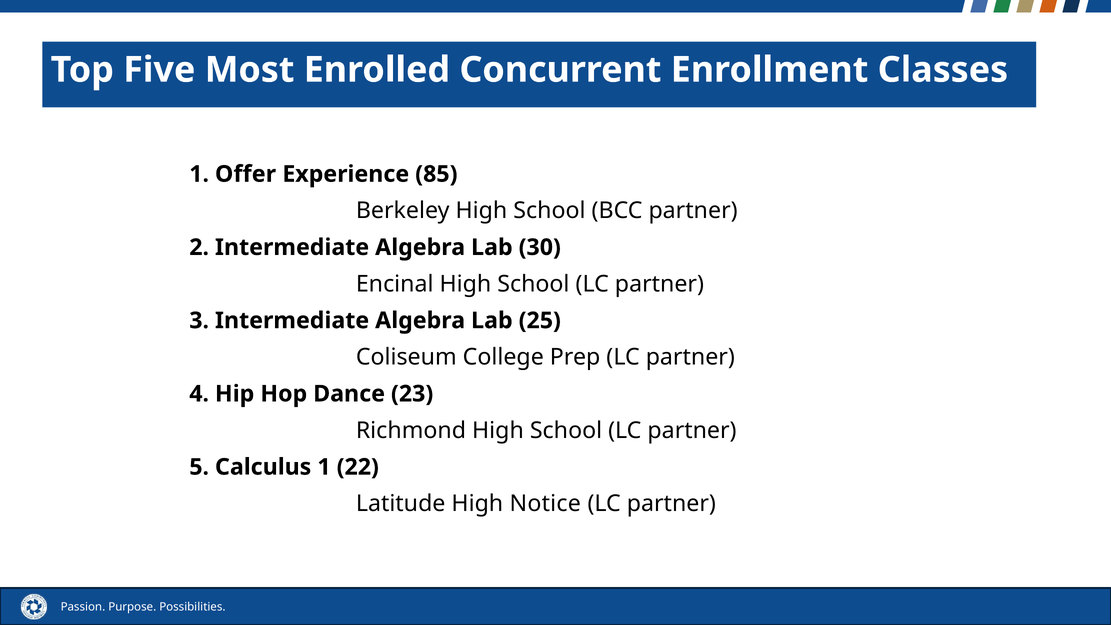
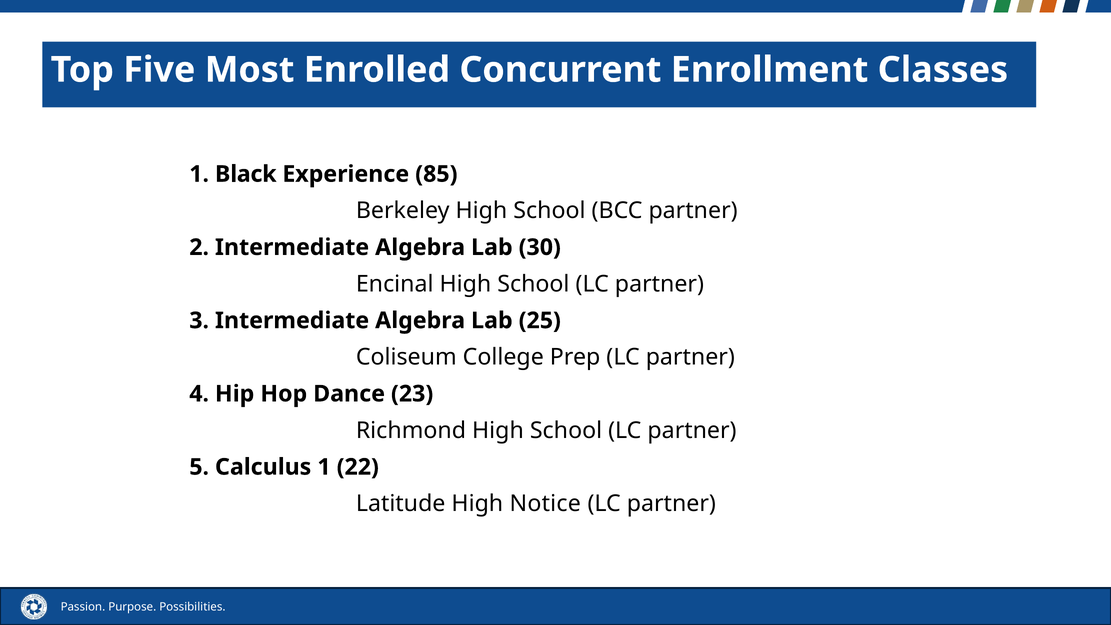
Offer: Offer -> Black (246, 174)
